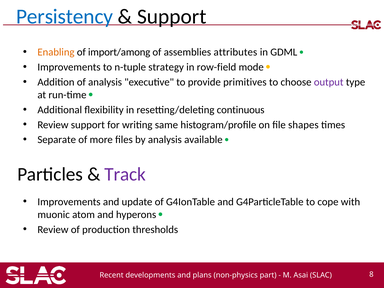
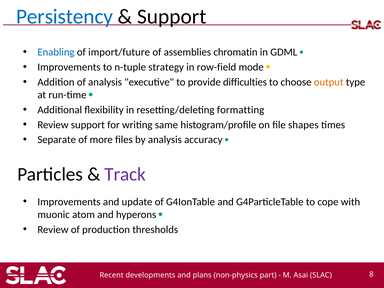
Enabling colour: orange -> blue (56, 52)
import/among: import/among -> import/future (119, 52)
attributes: attributes -> chromatin (235, 52)
primitives: primitives -> difficulties (245, 82)
output colour: purple -> orange (329, 82)
continuous: continuous -> formatting (241, 110)
available: available -> accuracy (203, 140)
